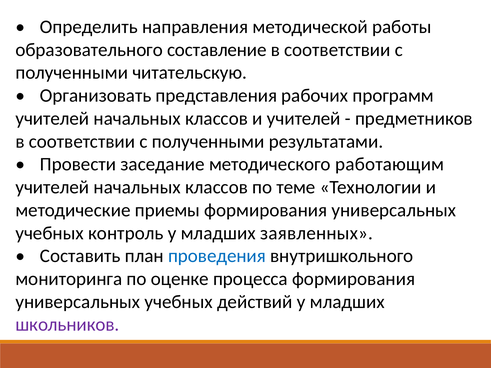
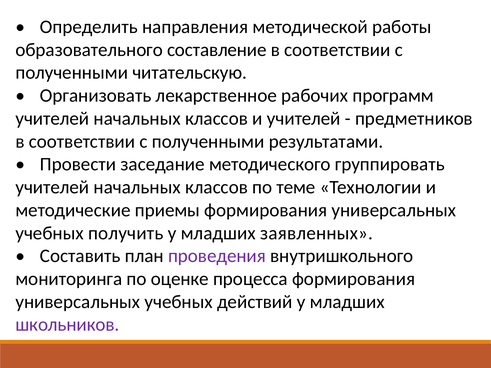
представления: представления -> лекарственное (216, 96)
работающим: работающим -> группировать (390, 164)
контроль: контроль -> получить (126, 233)
проведения colour: blue -> purple (217, 256)
